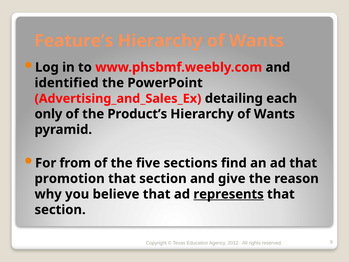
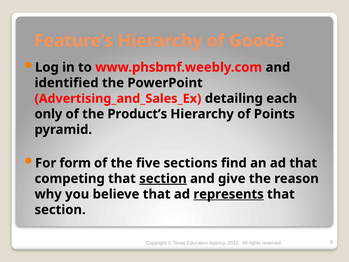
Wants: Wants -> Goods (256, 41)
Wants: Wants -> Points (274, 114)
from: from -> form (75, 163)
promotion: promotion -> competing (70, 178)
section underline: none -> present (163, 178)
